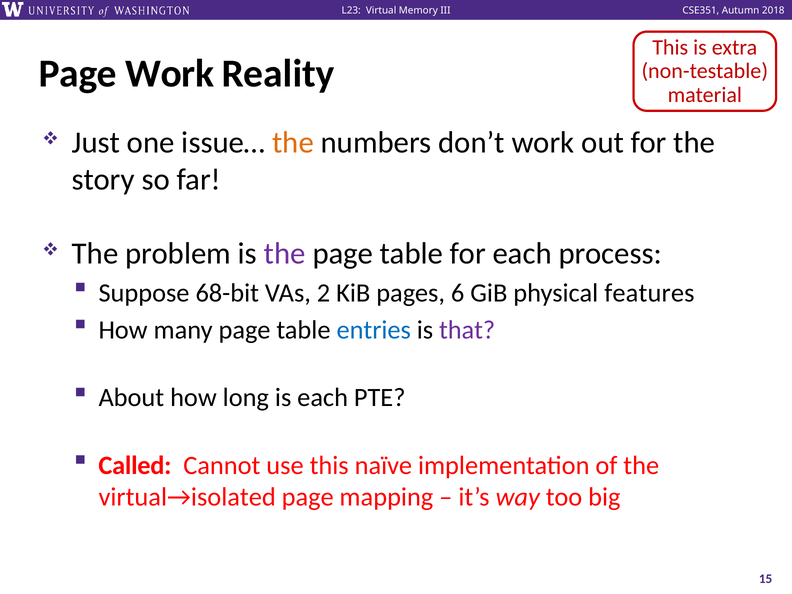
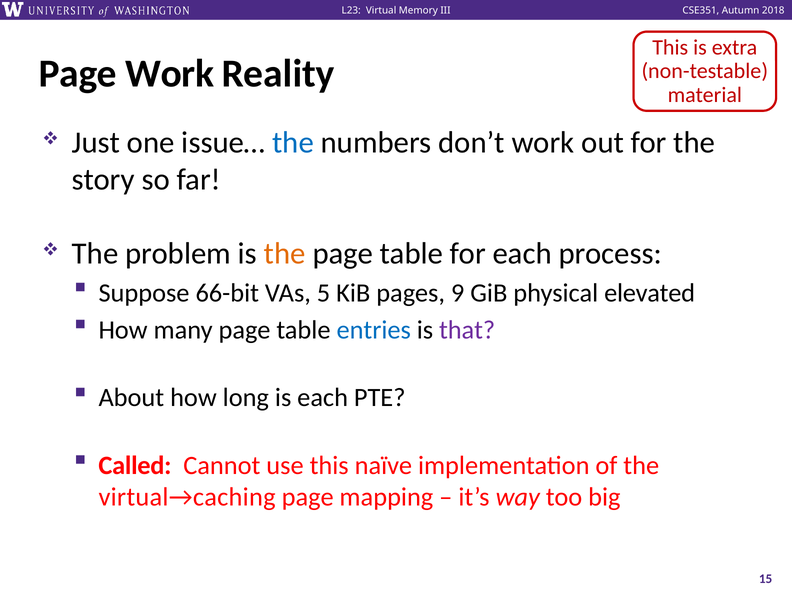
the colour: orange -> blue (293, 143)
the colour: purple -> orange (285, 254)
68-bit: 68-bit -> 66-bit (227, 293)
2: 2 -> 5 (323, 293)
6: 6 -> 9 (458, 293)
features: features -> elevated (650, 293)
virtual→isolated: virtual→isolated -> virtual→caching (187, 497)
